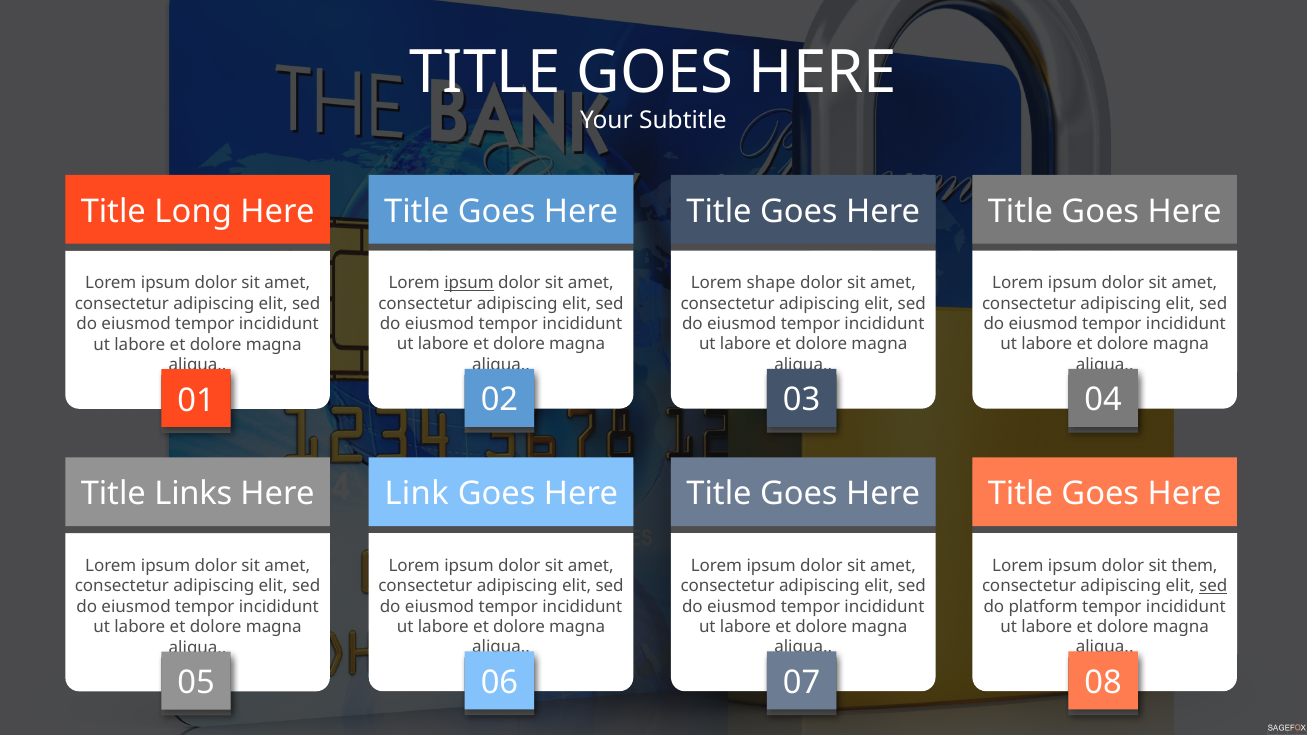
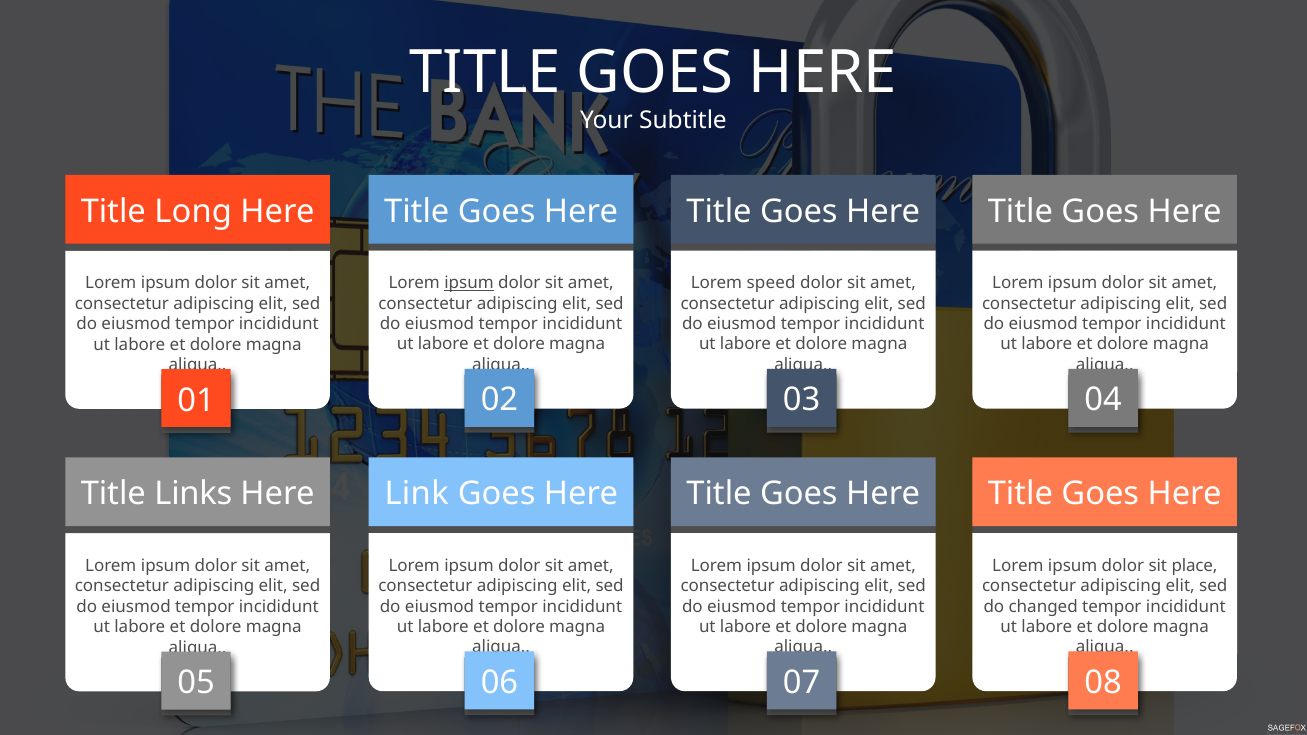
shape: shape -> speed (771, 283)
them: them -> place (1195, 566)
sed underline: present -> none (1213, 586)
platform: platform -> changed (1043, 607)
